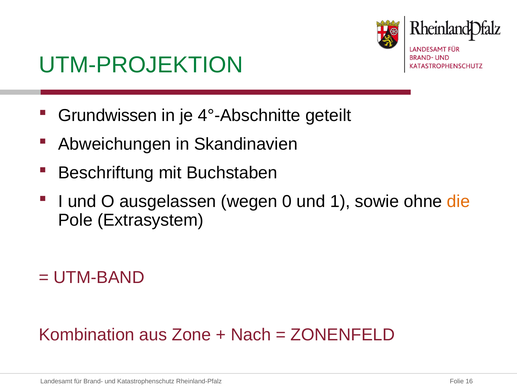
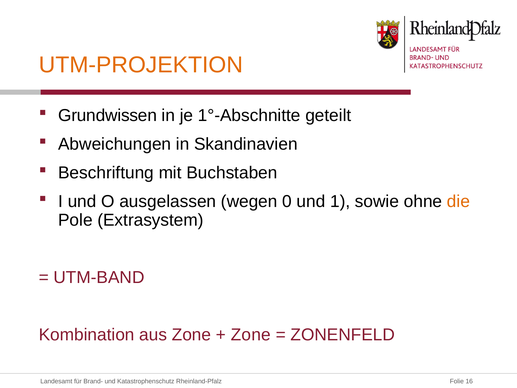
UTM-PROJEKTION colour: green -> orange (141, 65)
4°-Abschnitte: 4°-Abschnitte -> 1°-Abschnitte (249, 115)
Nach: Nach -> Zone (251, 335)
